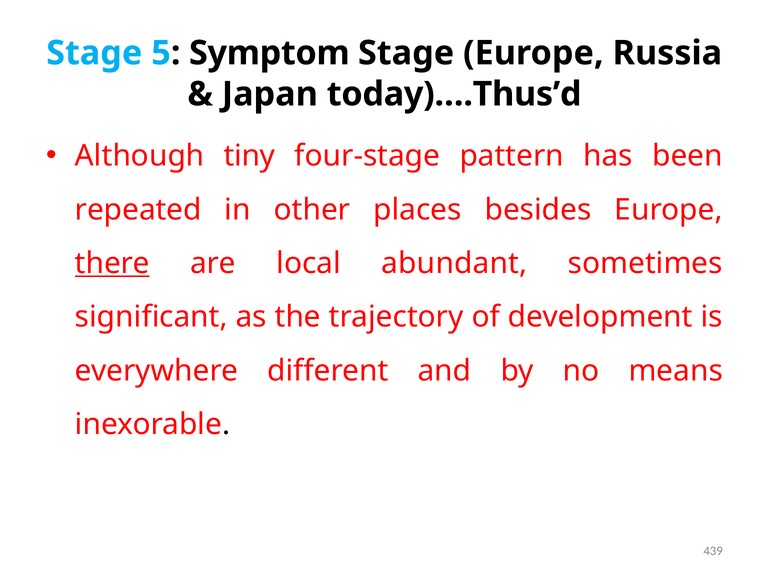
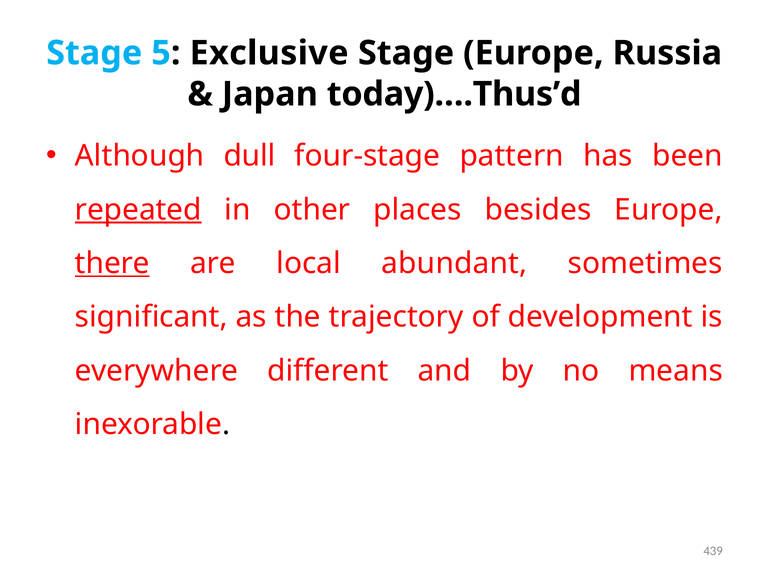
Symptom: Symptom -> Exclusive (269, 53)
tiny: tiny -> dull (249, 156)
repeated underline: none -> present (138, 210)
